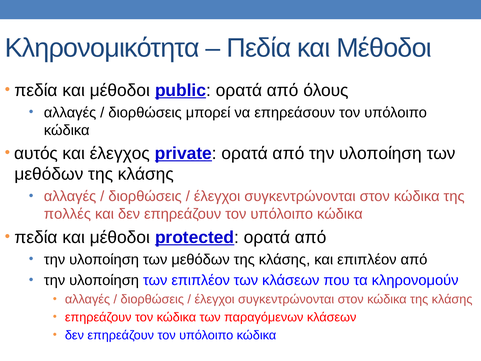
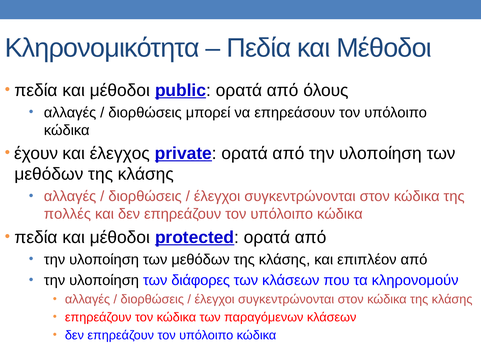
αυτός: αυτός -> έχουν (36, 153)
των επιπλέον: επιπλέον -> διάφορες (201, 280)
